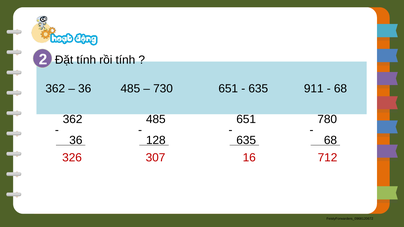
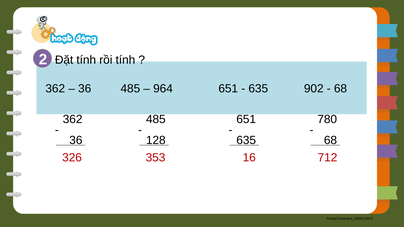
730: 730 -> 964 (163, 89)
911: 911 -> 902 (314, 89)
307: 307 -> 353 (156, 158)
